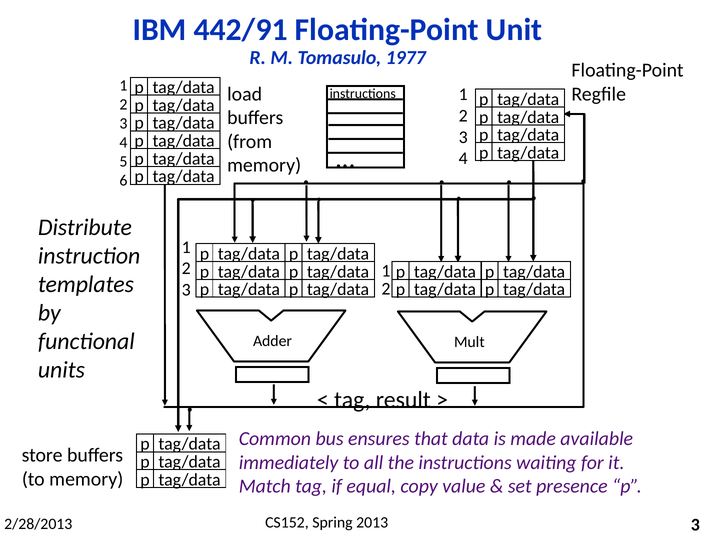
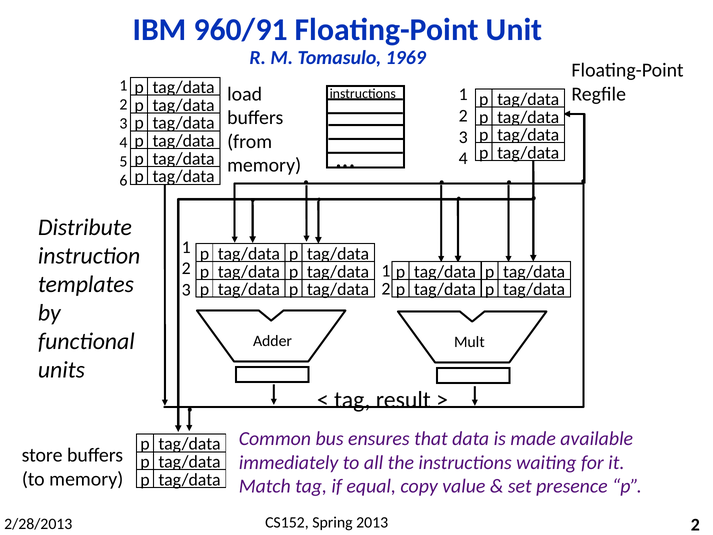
442/91: 442/91 -> 960/91 (241, 30)
1977: 1977 -> 1969 (406, 58)
3: 3 -> 2 (695, 524)
